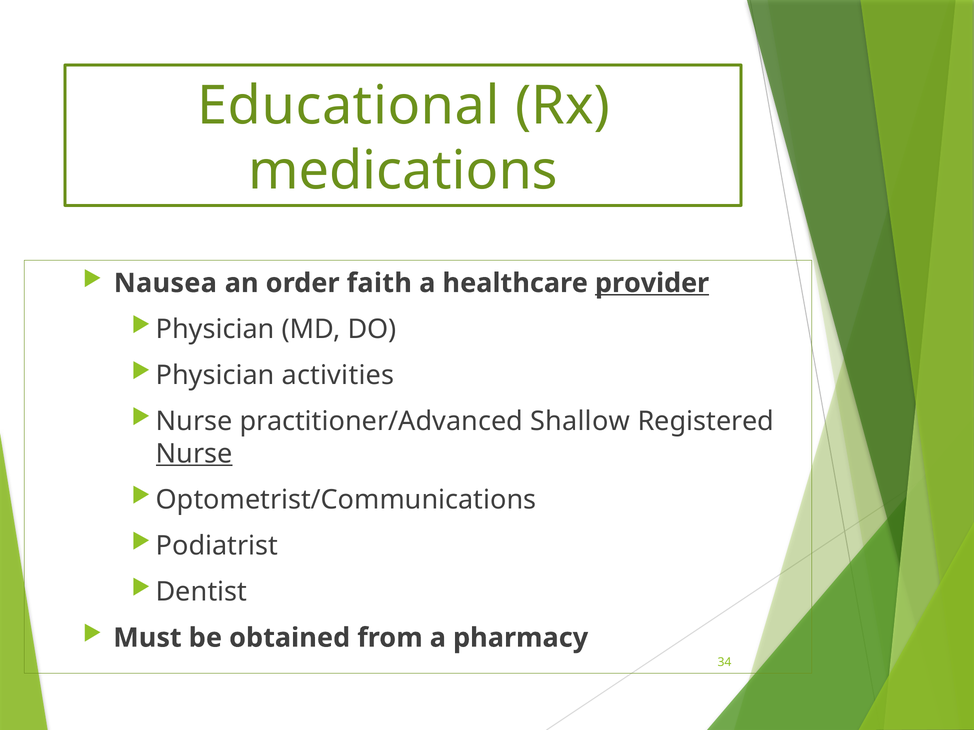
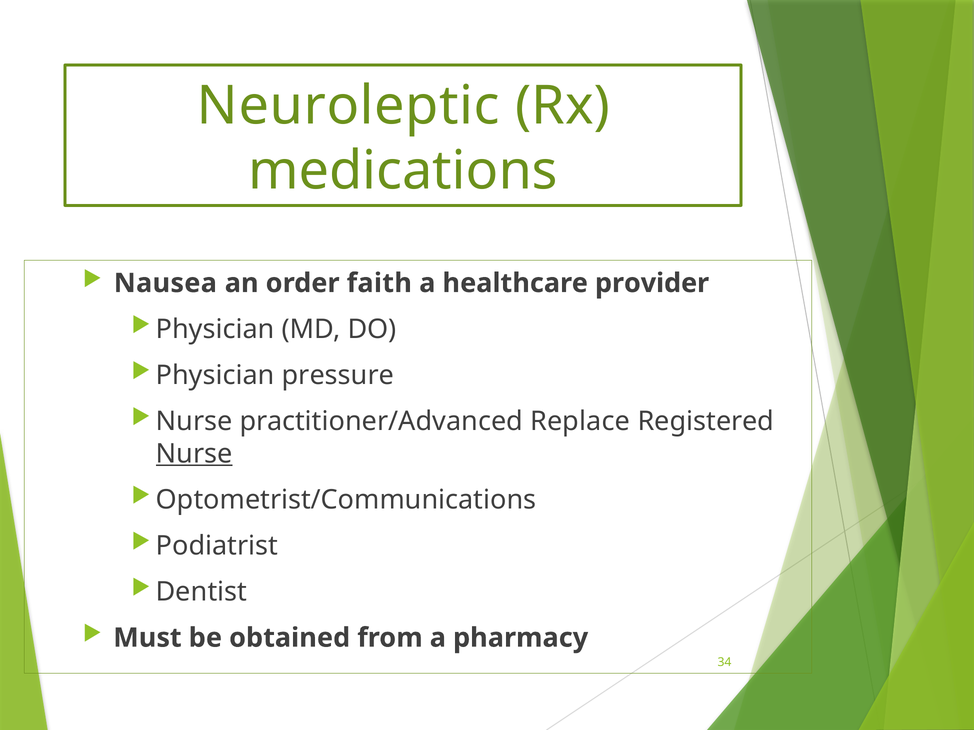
Educational: Educational -> Neuroleptic (348, 106)
provider underline: present -> none (652, 283)
activities: activities -> pressure (338, 375)
Shallow: Shallow -> Replace (580, 422)
